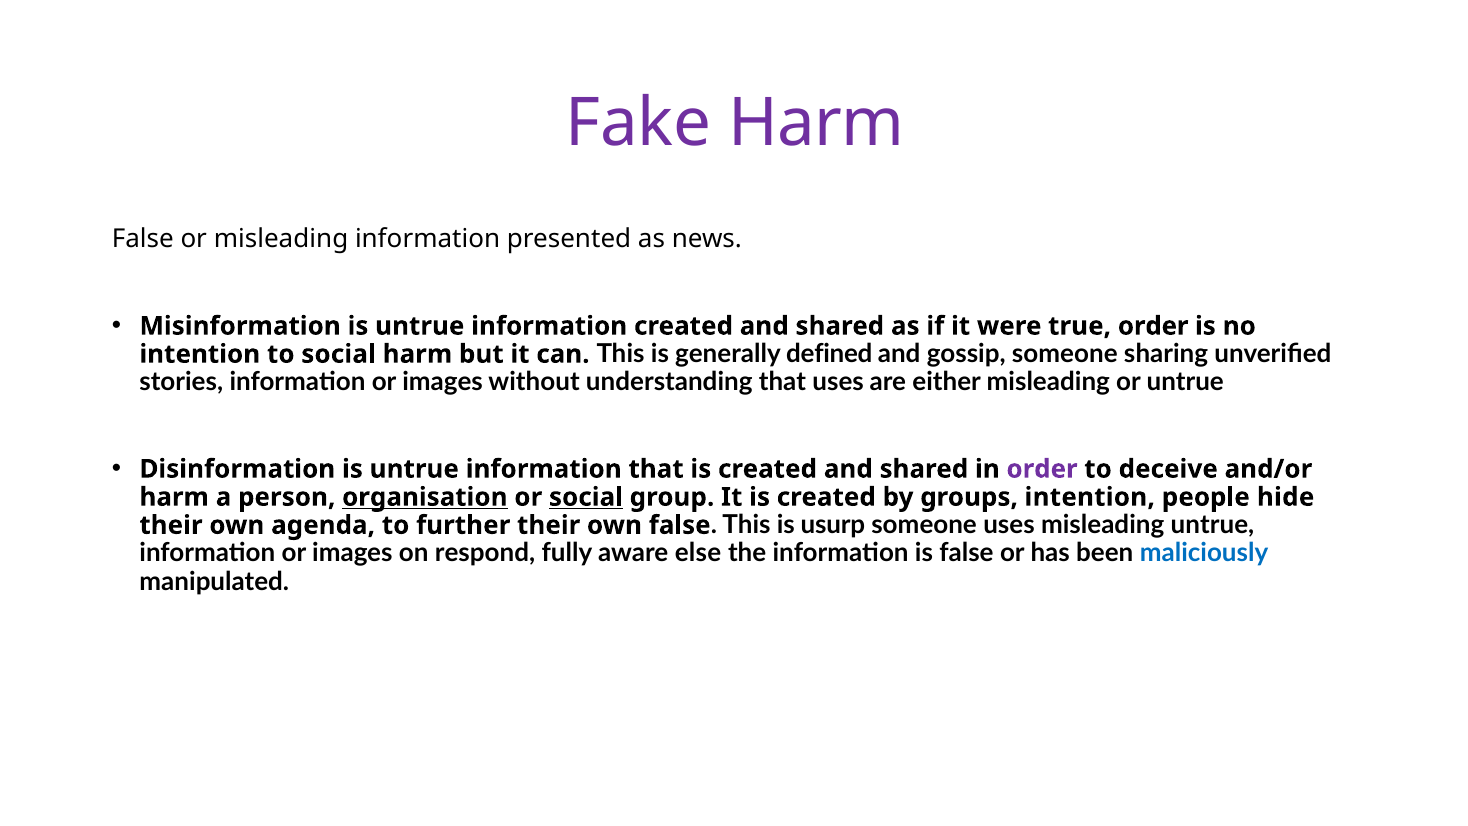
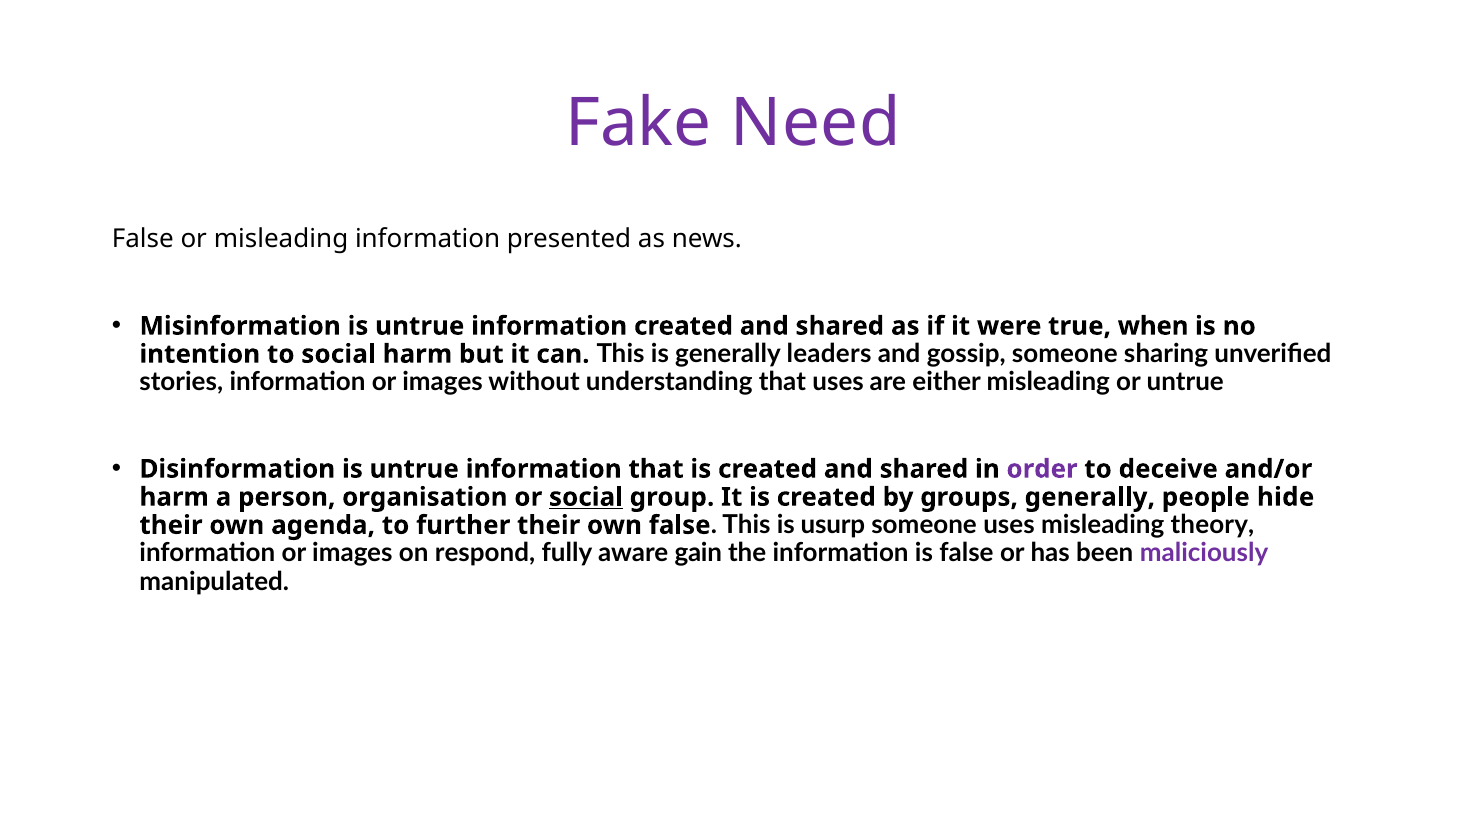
Fake Harm: Harm -> Need (815, 123)
true order: order -> when (1153, 326)
defined: defined -> leaders (829, 354)
organisation underline: present -> none (425, 497)
groups intention: intention -> generally (1090, 497)
misleading untrue: untrue -> theory (1212, 525)
else: else -> gain (698, 553)
maliciously colour: blue -> purple (1204, 553)
